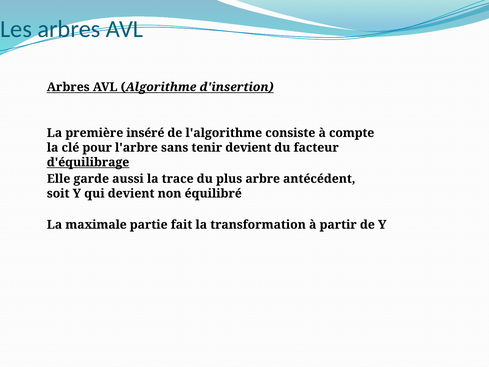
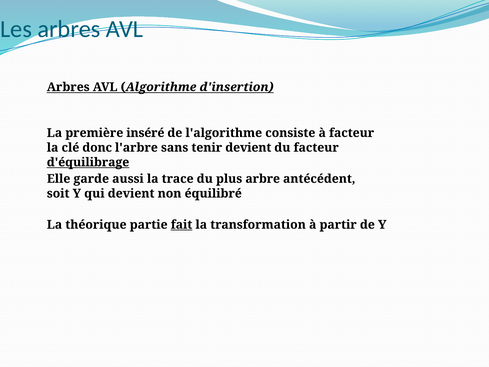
à compte: compte -> facteur (352, 133)
pour: pour -> donc (97, 147)
maximale: maximale -> théorique (96, 225)
fait underline: none -> present (182, 225)
